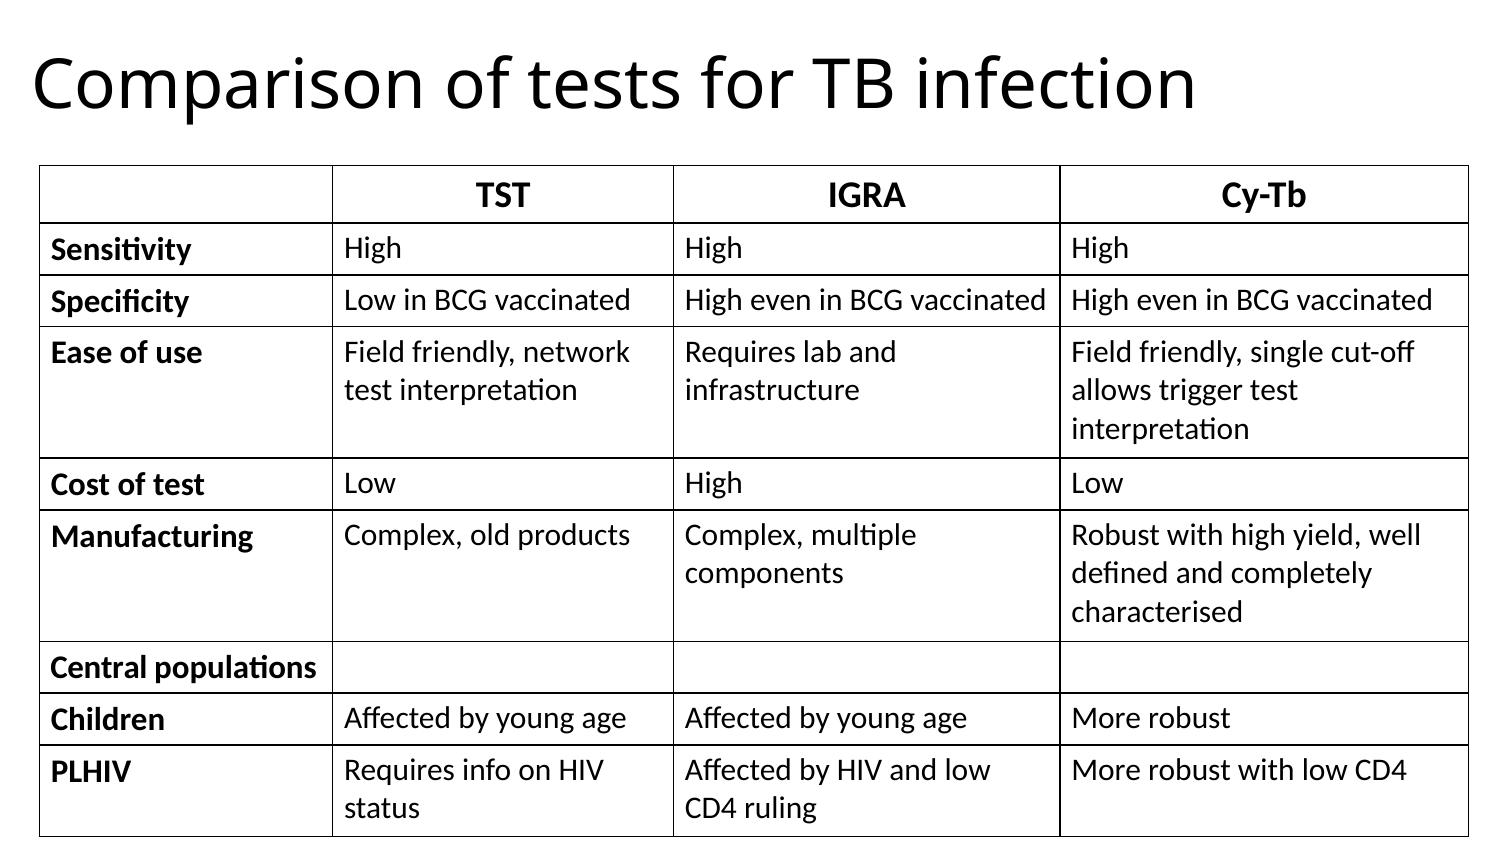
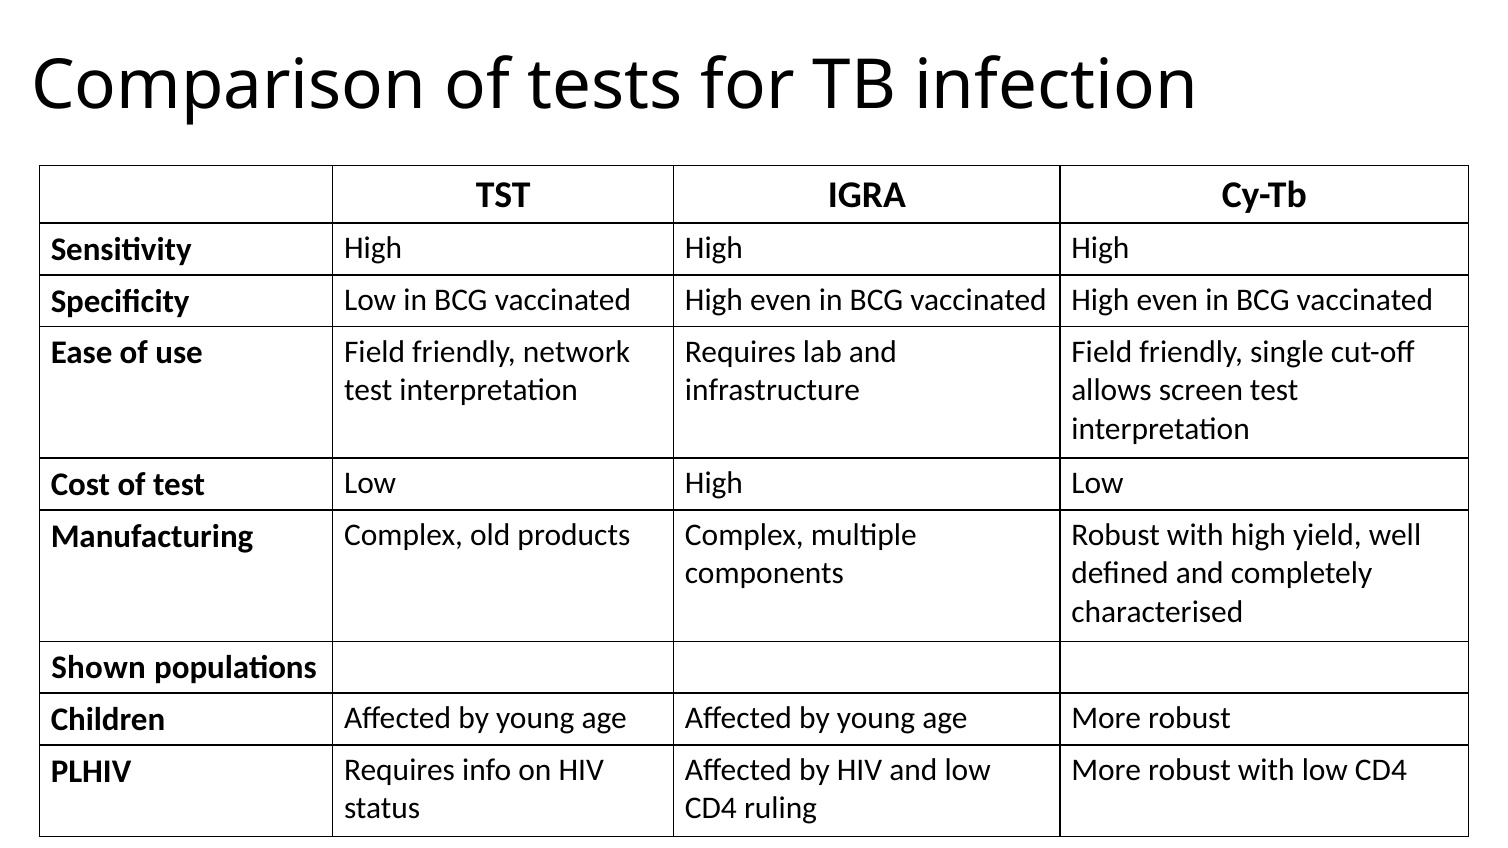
trigger: trigger -> screen (1201, 391)
Central: Central -> Shown (99, 668)
